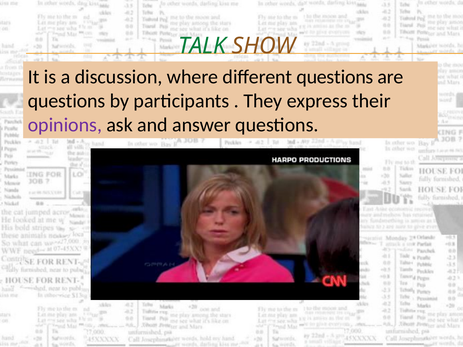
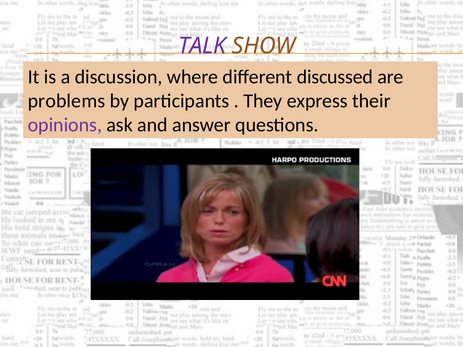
TALK colour: green -> purple (202, 46)
different questions: questions -> discussed (335, 77)
questions: questions -> problems (66, 101)
